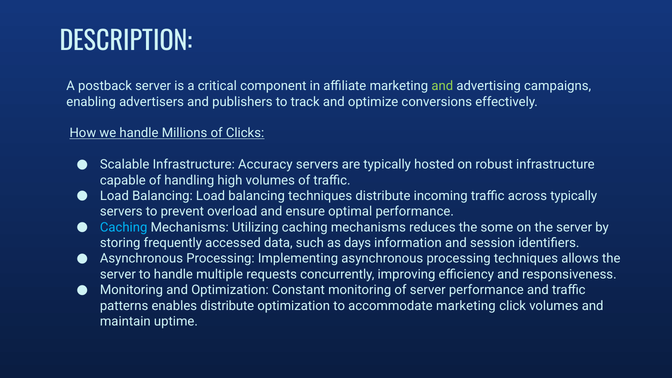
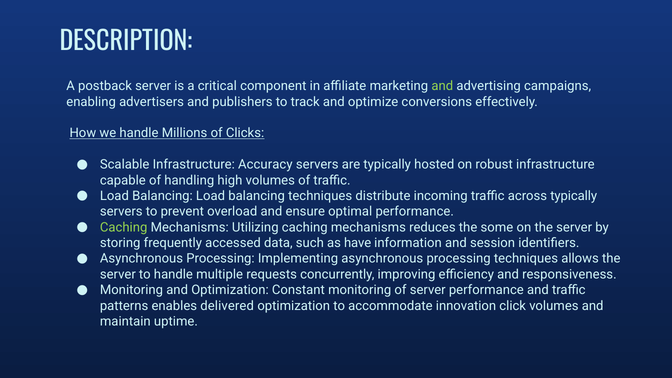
Caching colour: light blue -> light green (124, 227)
days: days -> have (358, 243)
enables distribute: distribute -> delivered (227, 306)
accommodate marketing: marketing -> innovation (466, 306)
